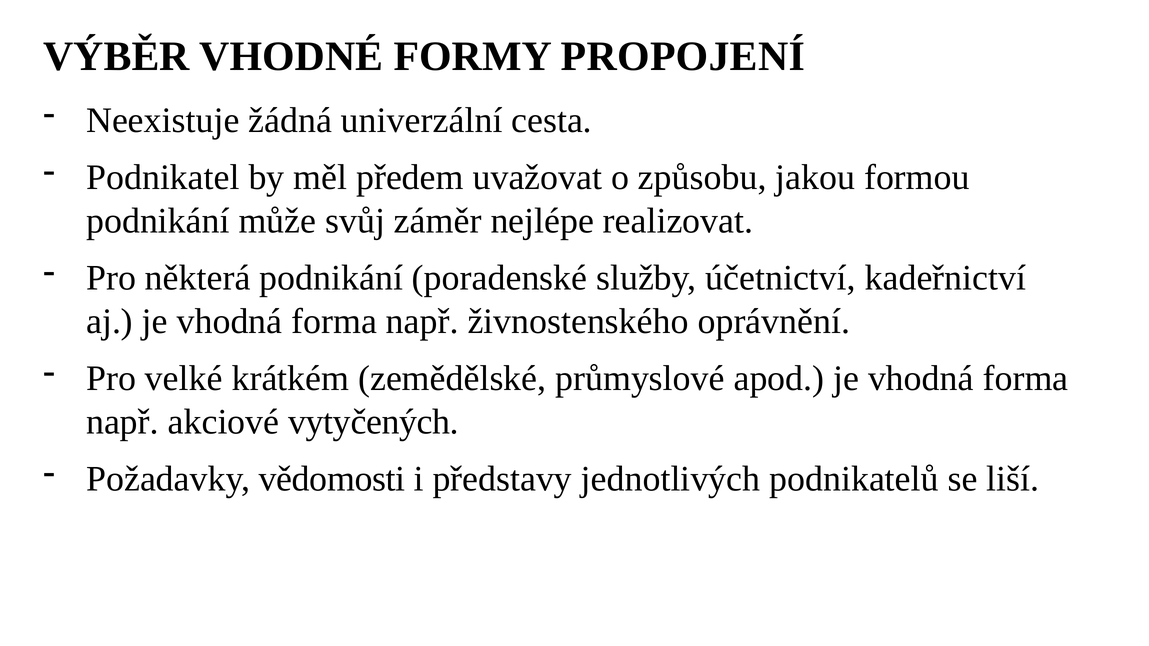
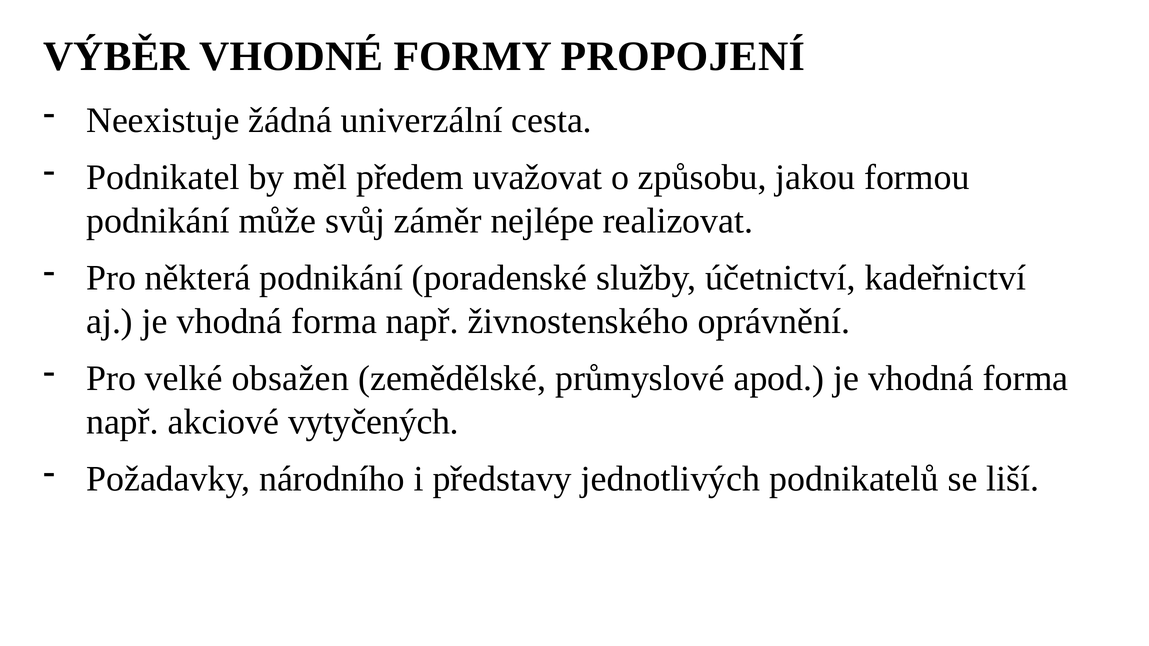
krátkém: krátkém -> obsažen (290, 379)
vědomosti: vědomosti -> národního (332, 479)
